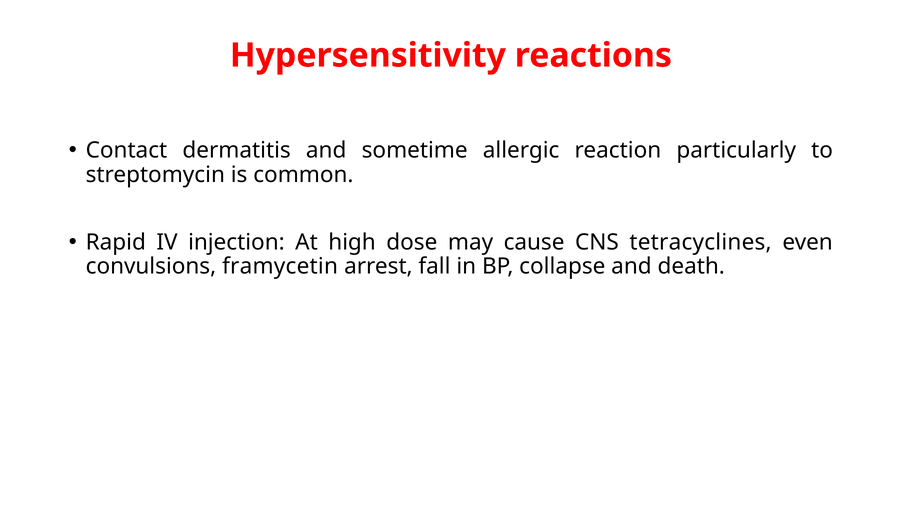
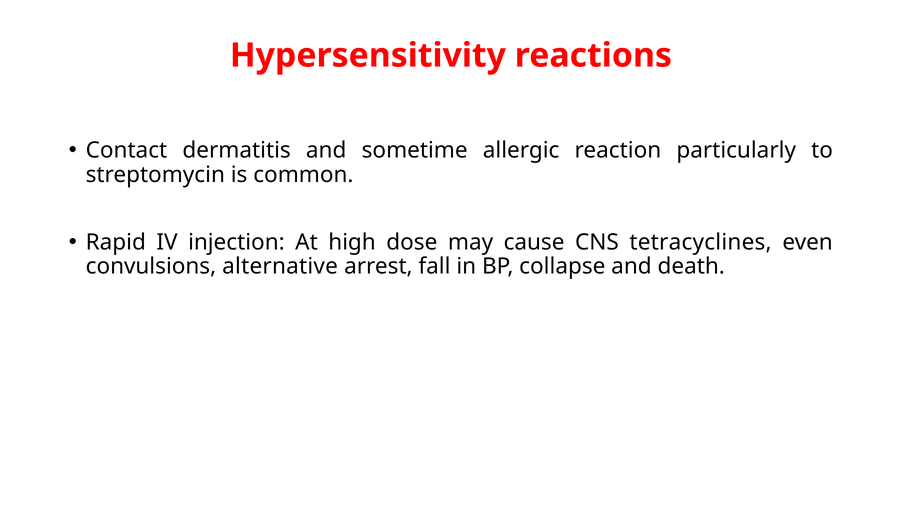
framycetin: framycetin -> alternative (280, 267)
